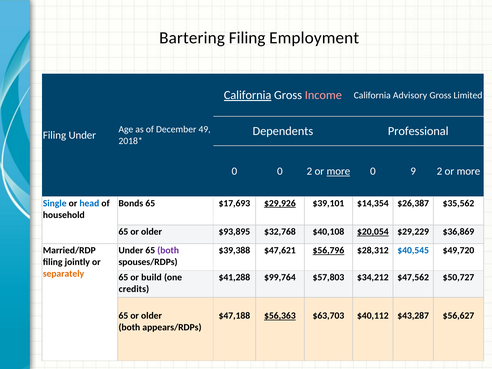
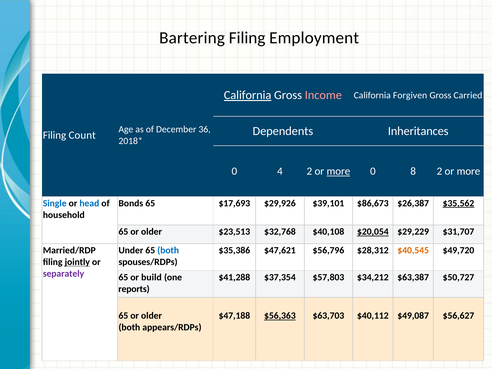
Advisory: Advisory -> Forgiven (410, 95)
Limited: Limited -> Carried (468, 95)
49: 49 -> 36 (205, 129)
Professional: Professional -> Inheritances (418, 131)
Filing Under: Under -> Count (82, 135)
0 0: 0 -> 4 (280, 171)
9: 9 -> 8 (413, 171)
$29,926 underline: present -> none (280, 203)
$14,354: $14,354 -> $86,673 (373, 203)
$35,562 underline: none -> present (458, 203)
$93,895: $93,895 -> $23,513 (234, 232)
$36,869: $36,869 -> $31,707 (458, 232)
both colour: purple -> blue (168, 250)
$39,388: $39,388 -> $35,386 (234, 250)
$56,796 underline: present -> none (328, 250)
$40,545 colour: blue -> orange (413, 250)
jointly underline: none -> present (77, 262)
separately colour: orange -> purple (63, 274)
$99,764: $99,764 -> $37,354 (280, 277)
$47,562: $47,562 -> $63,387 (413, 277)
credits: credits -> reports (134, 289)
$43,287: $43,287 -> $49,087 (413, 316)
